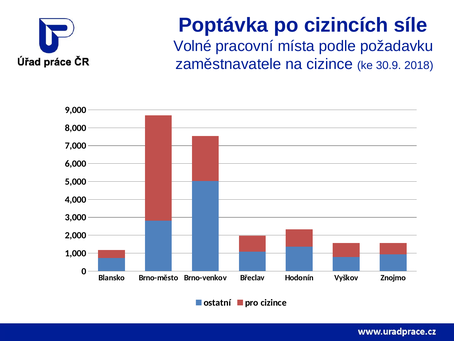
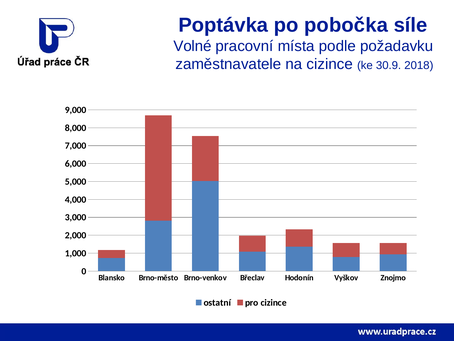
cizincích: cizincích -> pobočka (346, 25)
